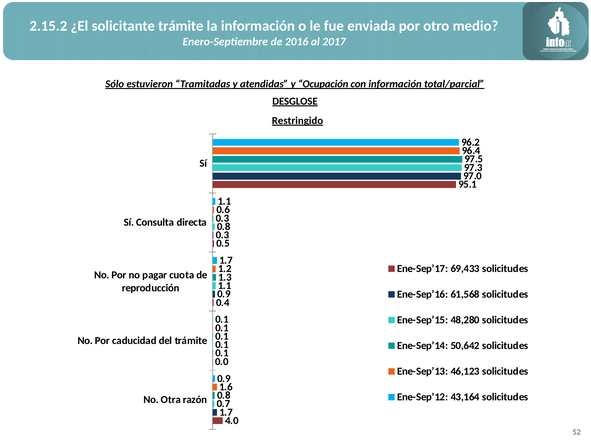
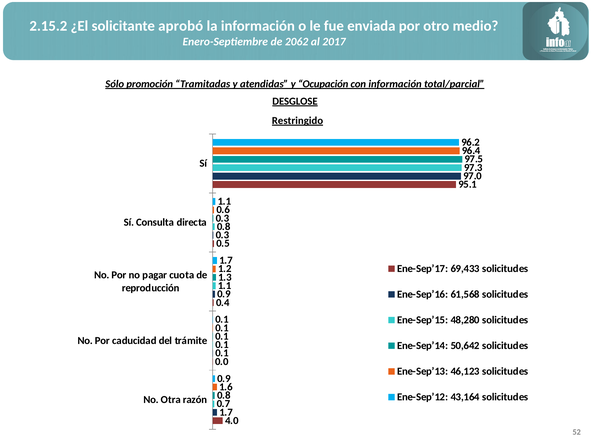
solicitante trámite: trámite -> aprobó (181, 26)
2016: 2016 -> 2062 (297, 42)
estuvieron: estuvieron -> promoción (150, 84)
